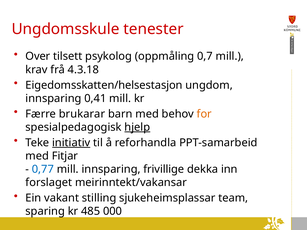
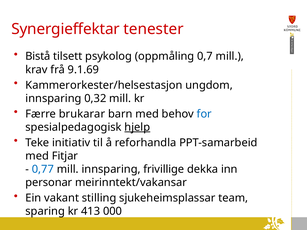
Ungdomsskule: Ungdomsskule -> Synergieffektar (66, 29)
Over: Over -> Bistå (38, 56)
4.3.18: 4.3.18 -> 9.1.69 (83, 70)
Eigedomsskatten/helsestasjon: Eigedomsskatten/helsestasjon -> Kammerorkester/helsestasjon (104, 85)
0,41: 0,41 -> 0,32 (95, 98)
for colour: orange -> blue (204, 114)
initiativ underline: present -> none (71, 143)
forslaget: forslaget -> personar (49, 183)
485: 485 -> 413 (91, 211)
